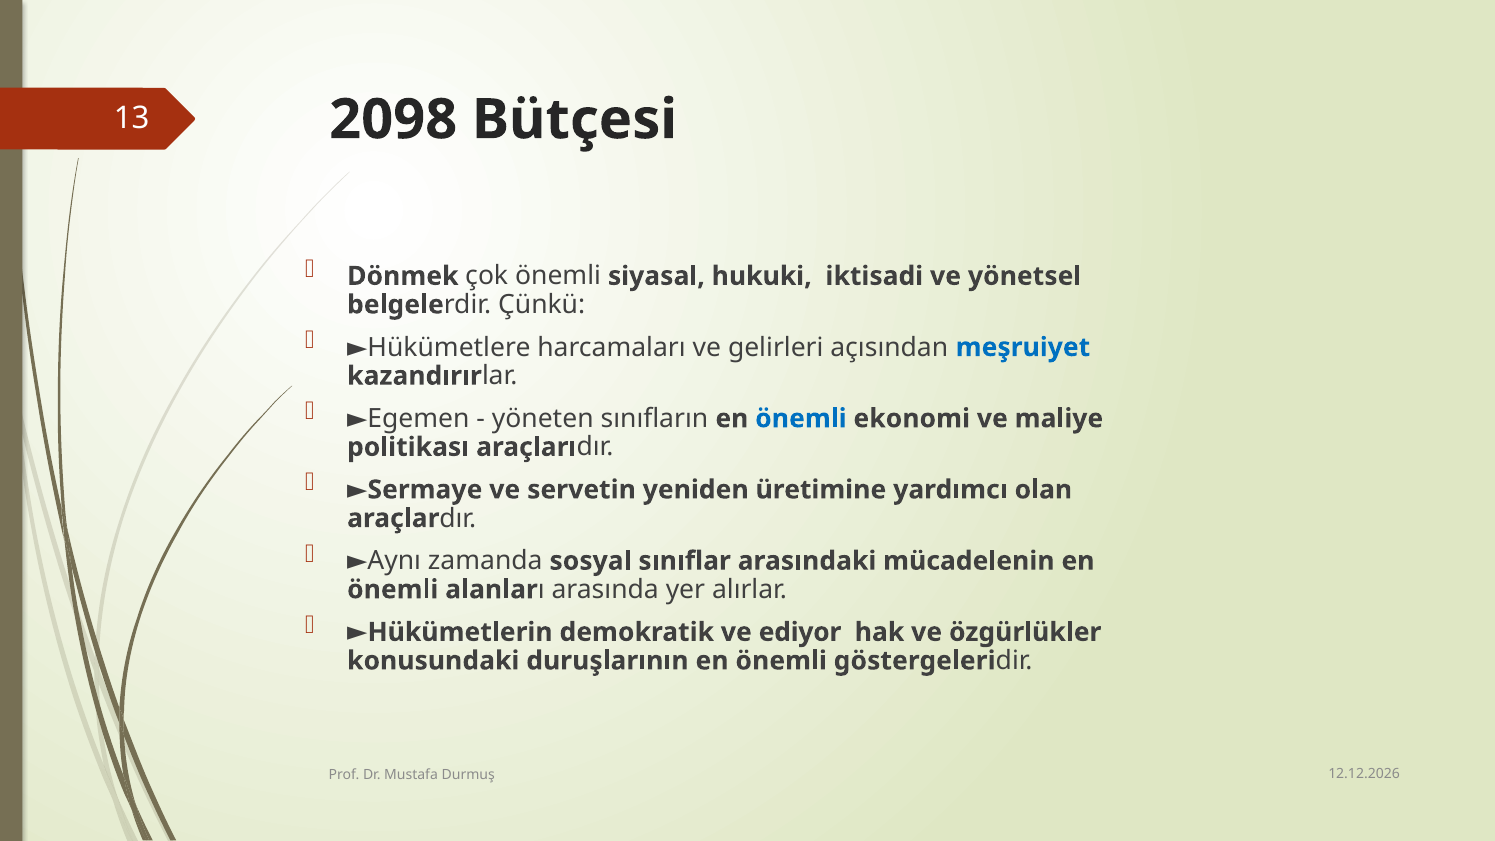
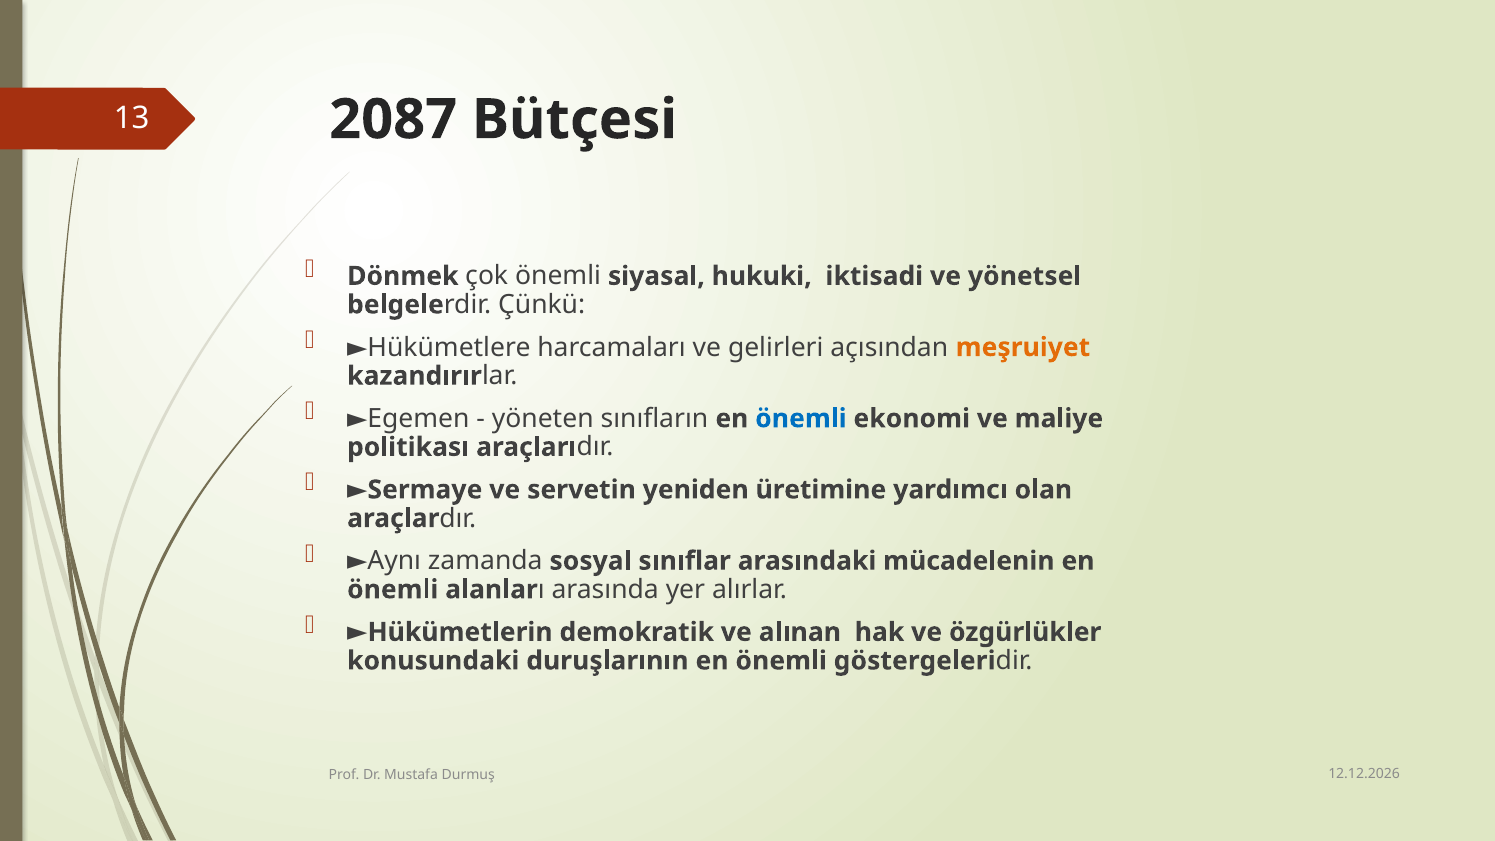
2098: 2098 -> 2087 (393, 120)
meşruiyet colour: blue -> orange (1023, 347)
ediyor: ediyor -> alınan (800, 632)
